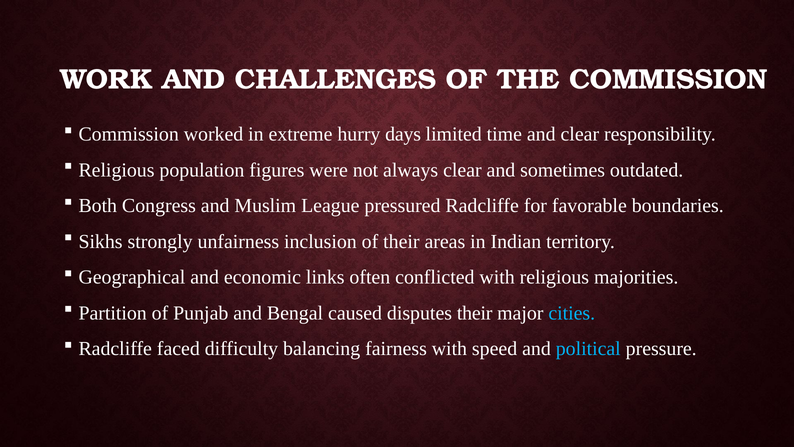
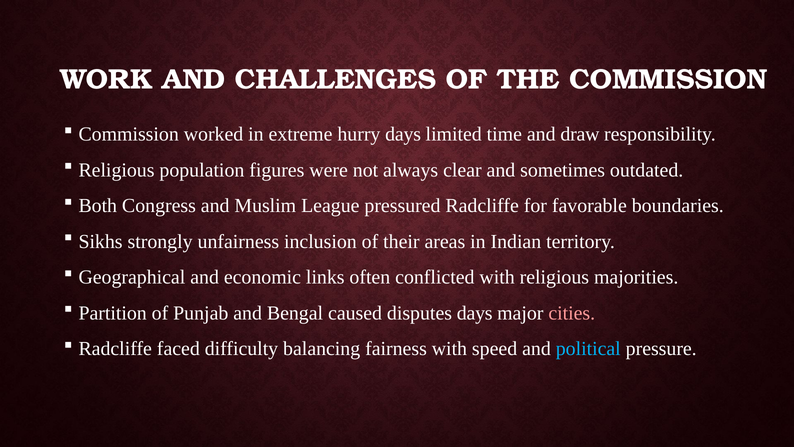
and clear: clear -> draw (580, 134)
disputes their: their -> days (475, 313)
cities colour: light blue -> pink (572, 313)
